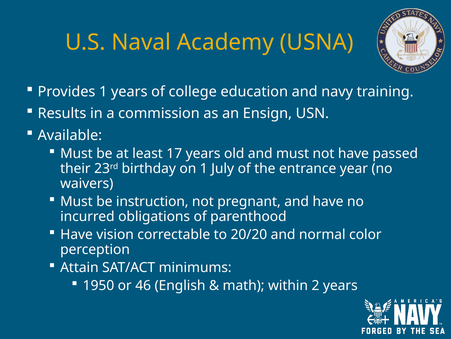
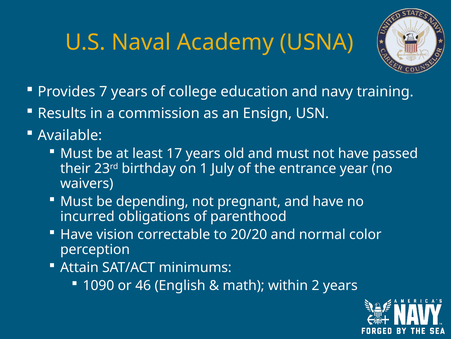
Provides 1: 1 -> 7 (103, 91)
instruction: instruction -> depending (152, 201)
1950: 1950 -> 1090 (98, 285)
